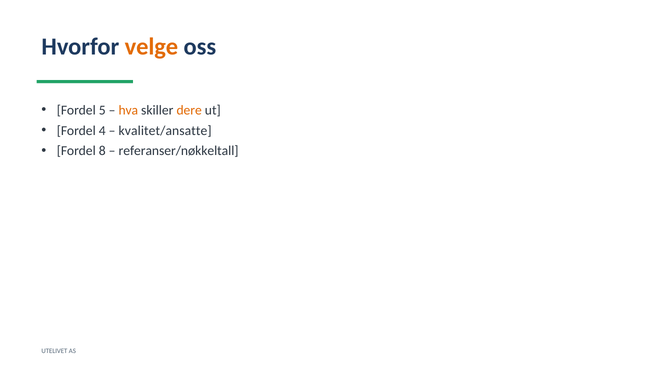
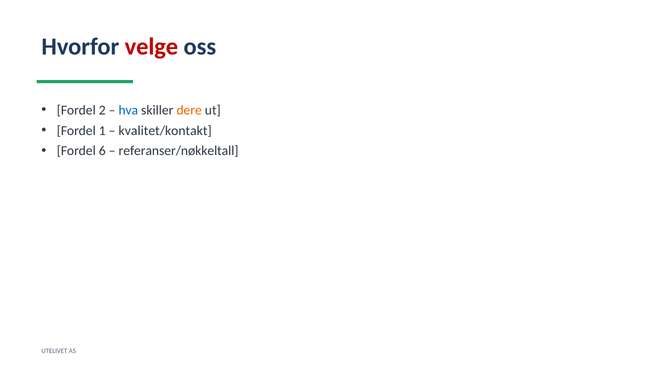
velge colour: orange -> red (151, 47)
5: 5 -> 2 (102, 110)
hva colour: orange -> blue (128, 110)
4: 4 -> 1 (102, 131)
kvalitet/ansatte: kvalitet/ansatte -> kvalitet/kontakt (165, 131)
8: 8 -> 6 (102, 151)
